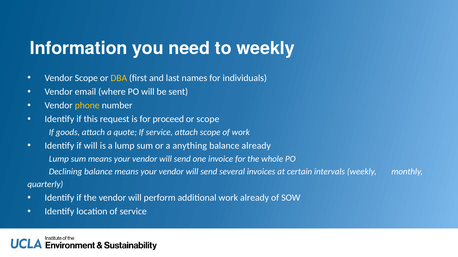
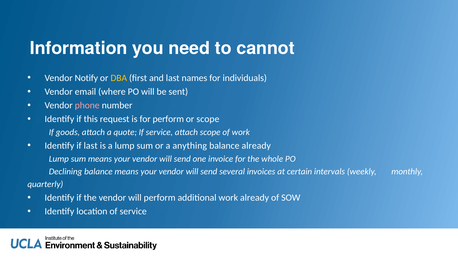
to weekly: weekly -> cannot (266, 48)
Vendor Scope: Scope -> Notify (86, 78)
phone colour: yellow -> pink (87, 106)
for proceed: proceed -> perform (168, 119)
if will: will -> last (91, 146)
